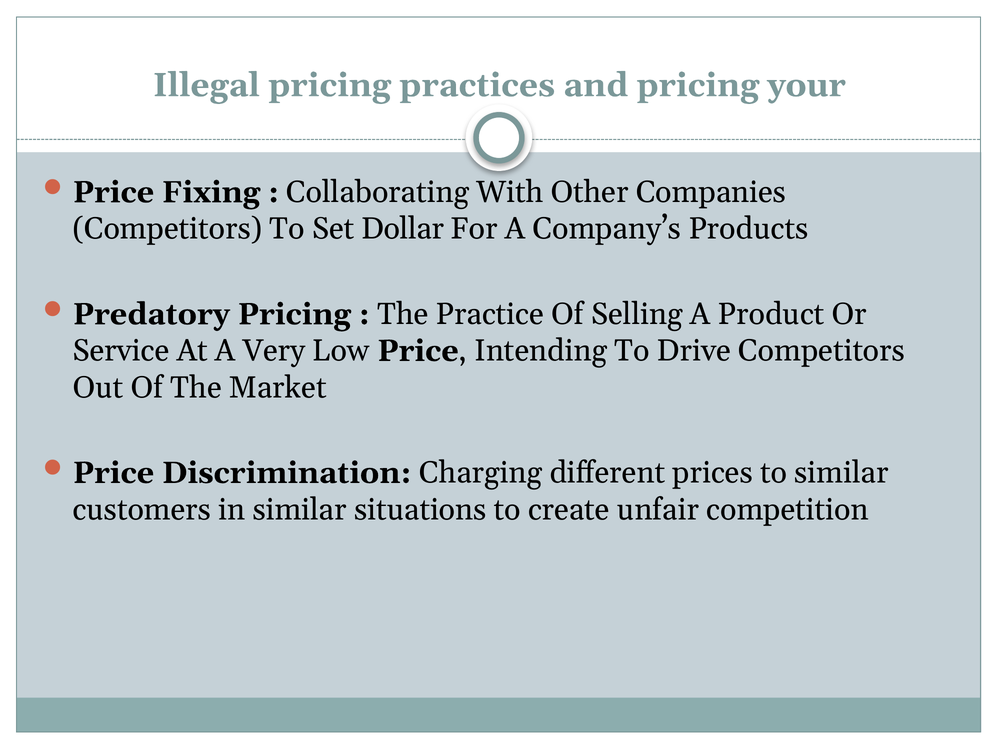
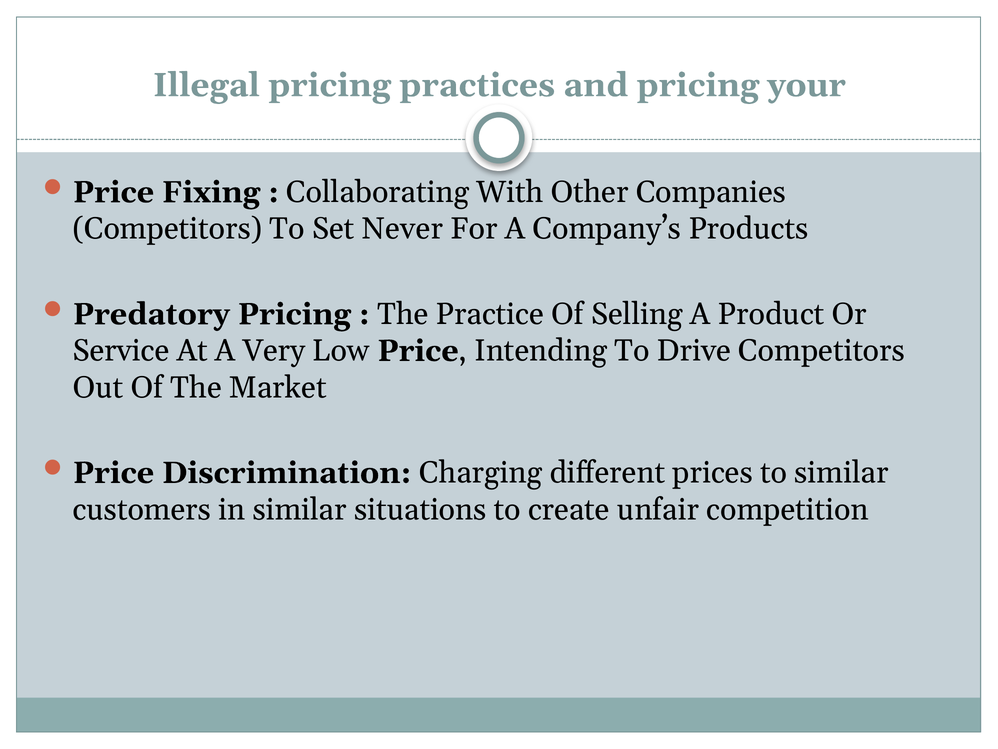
Dollar: Dollar -> Never (402, 229)
